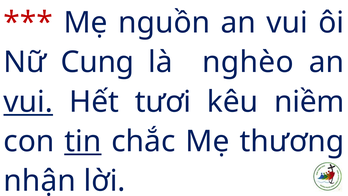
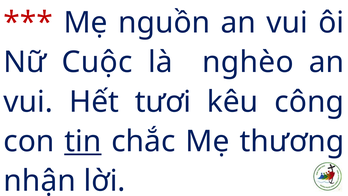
Cung: Cung -> Cuộc (97, 62)
vui underline: present -> none (28, 102)
niềm: niềm -> công (309, 102)
